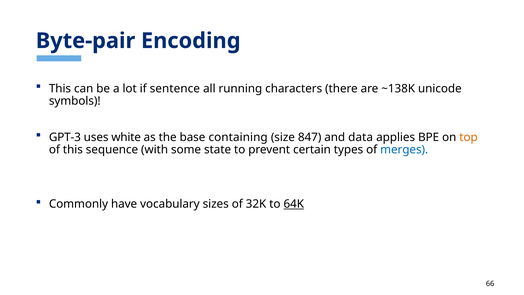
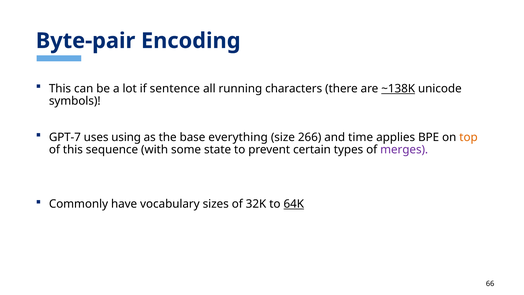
~138K underline: none -> present (398, 88)
GPT-3: GPT-3 -> GPT-7 (65, 137)
white: white -> using (126, 137)
containing: containing -> everything (238, 137)
847: 847 -> 266 (310, 137)
data: data -> time (361, 137)
merges colour: blue -> purple (404, 150)
